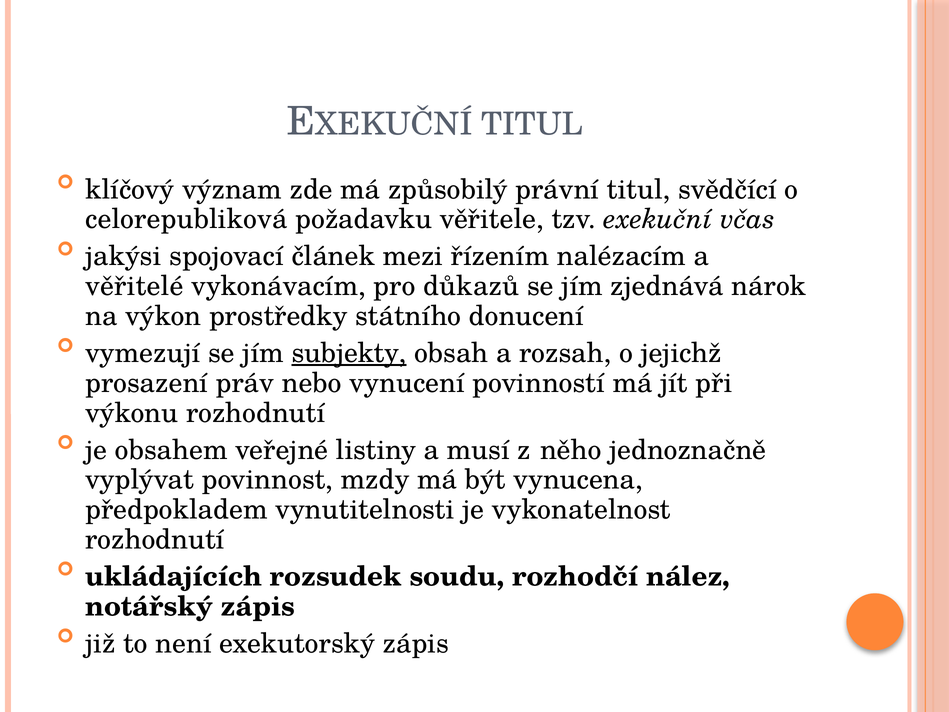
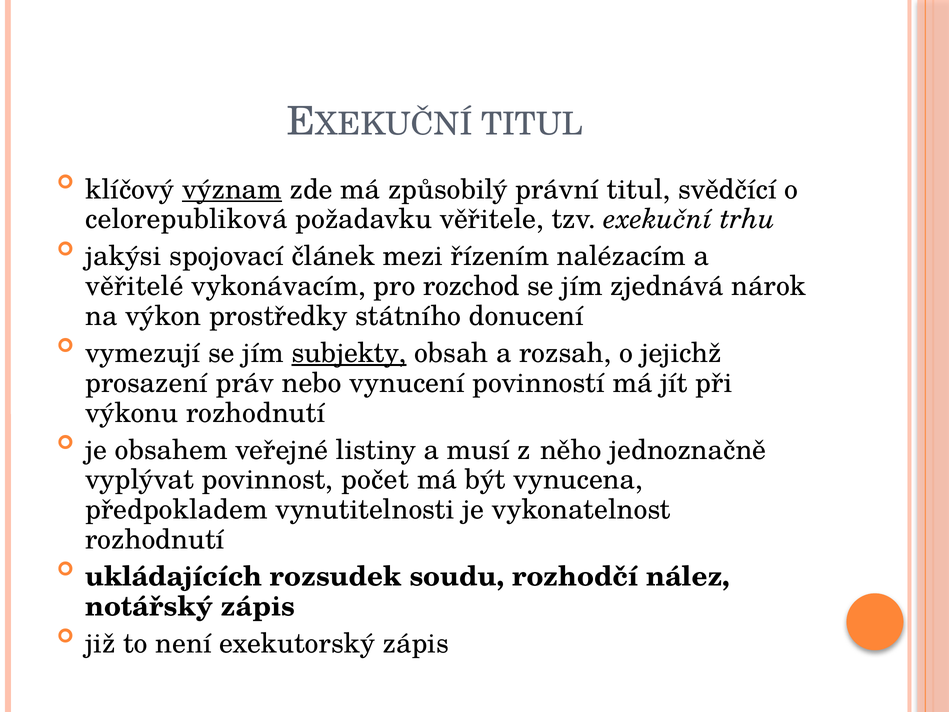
význam underline: none -> present (232, 189)
včas: včas -> trhu (748, 219)
důkazů: důkazů -> rozchod (471, 286)
mzdy: mzdy -> počet (375, 480)
